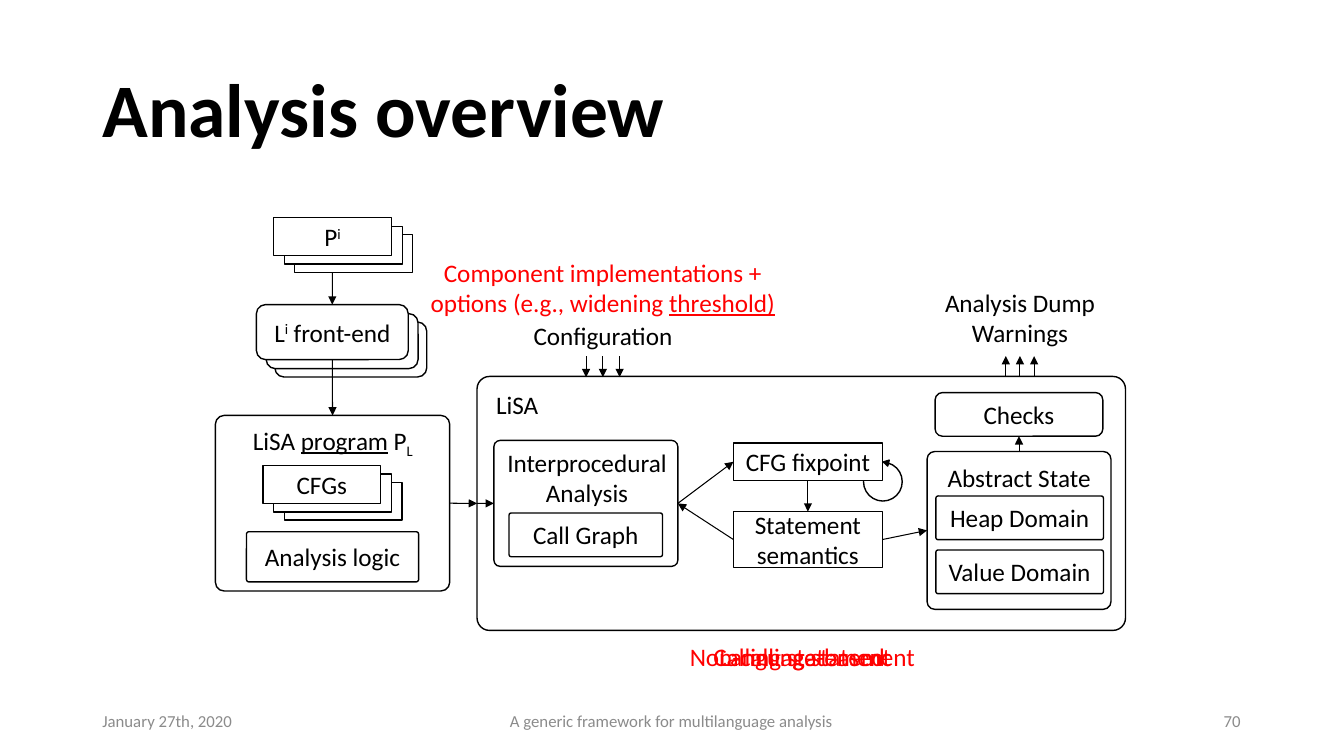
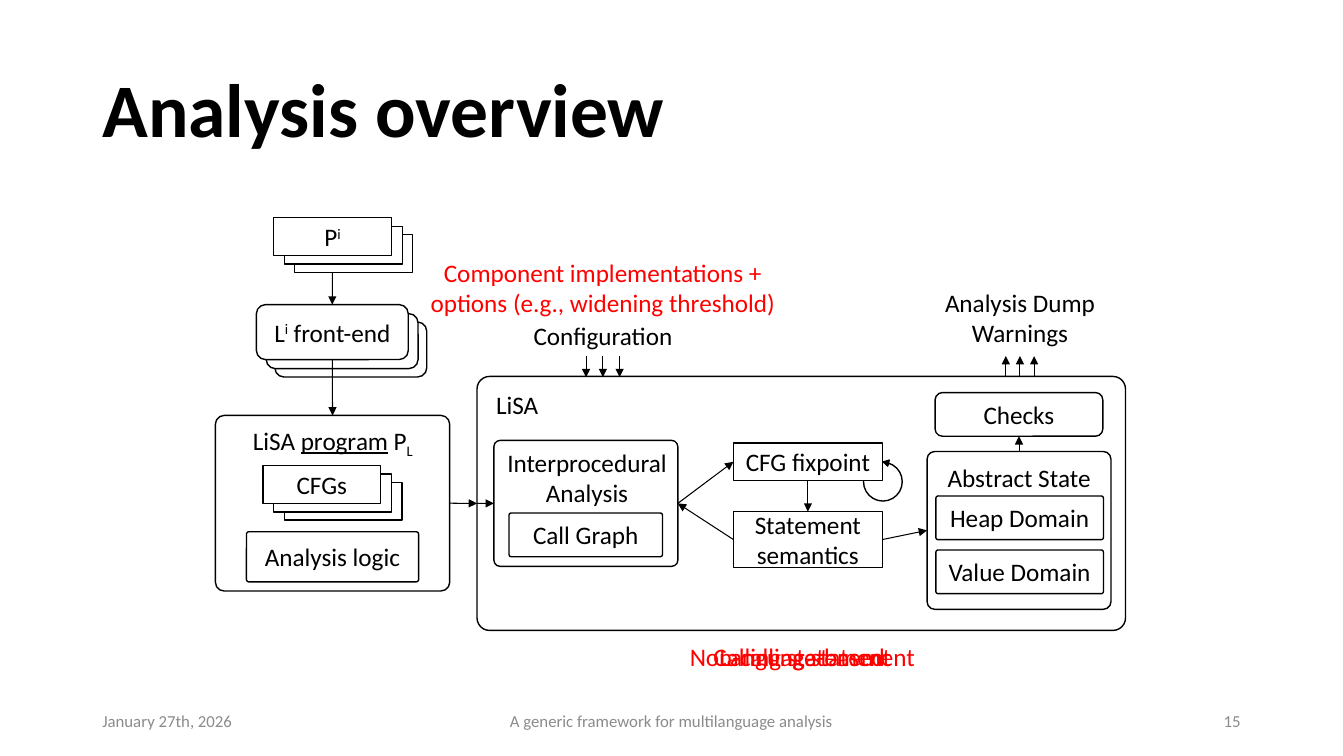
threshold underline: present -> none (722, 304)
70: 70 -> 15 (1232, 721)
2020: 2020 -> 2026 (215, 721)
